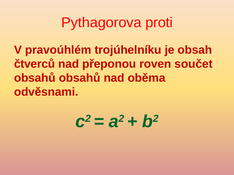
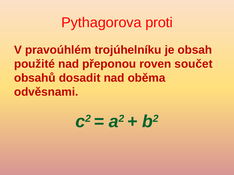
čtverců: čtverců -> použité (35, 64)
obsahů obsahů: obsahů -> dosadit (80, 78)
